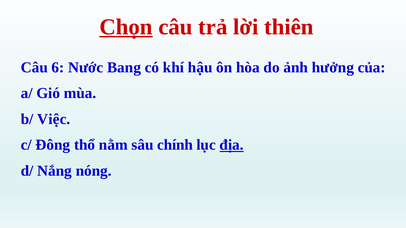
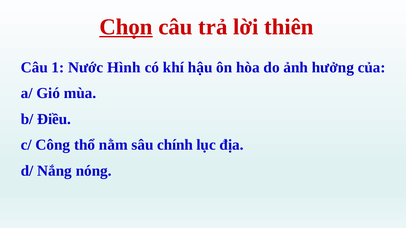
6: 6 -> 1 (58, 68)
Bang: Bang -> Hình (124, 68)
Việc: Việc -> Điều (54, 119)
Đông: Đông -> Công (53, 145)
địa underline: present -> none (232, 145)
